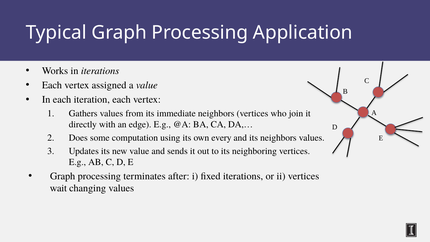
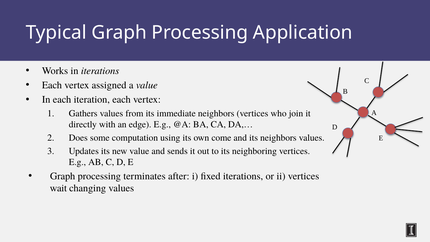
every: every -> come (221, 138)
